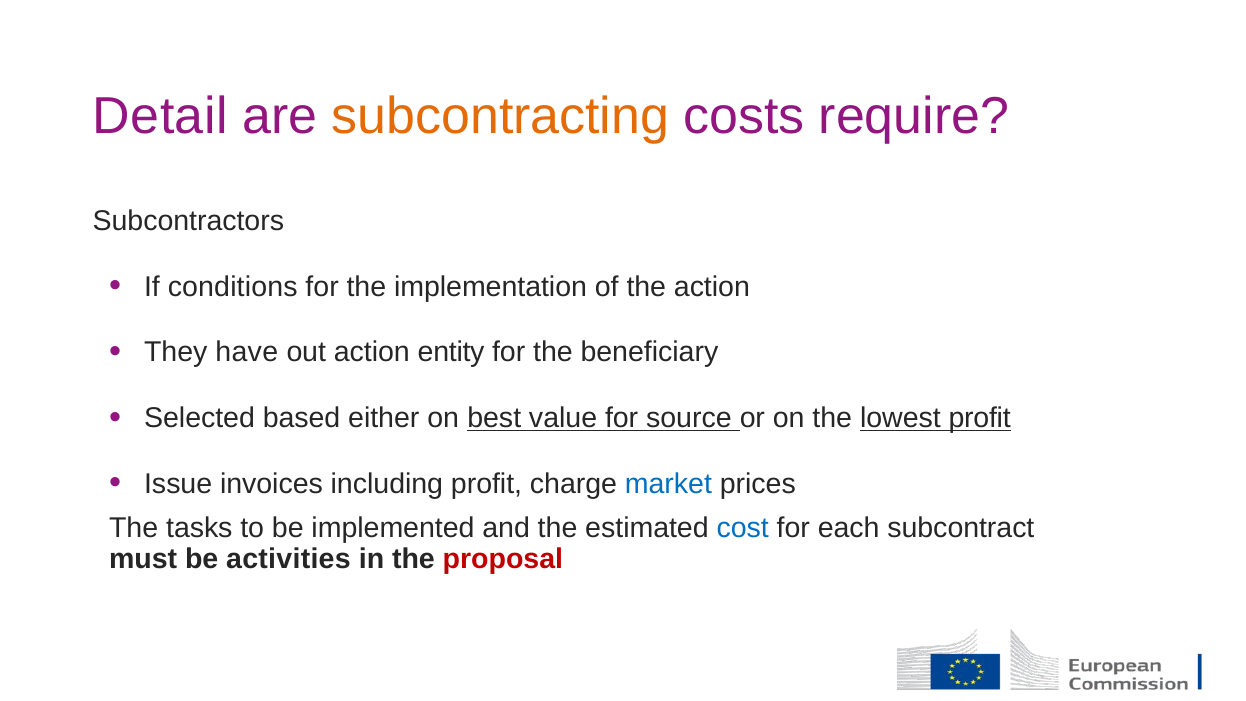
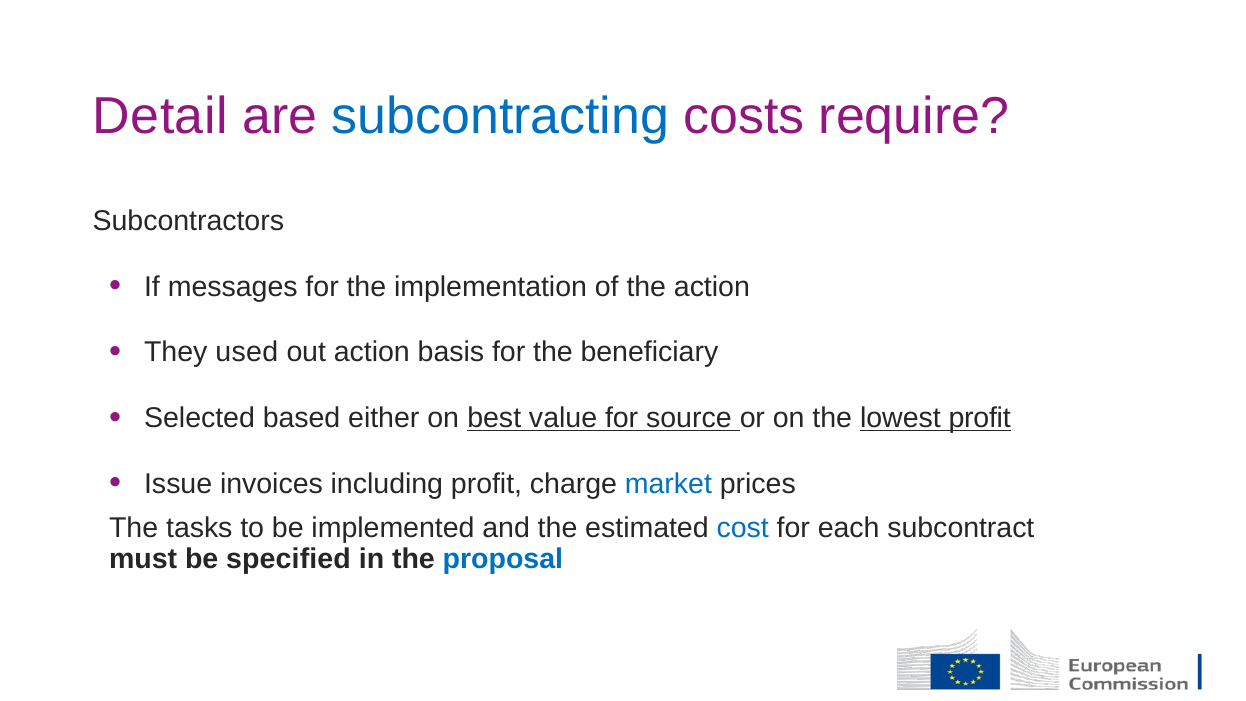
subcontracting colour: orange -> blue (501, 116)
conditions: conditions -> messages (233, 287)
have: have -> used (247, 352)
entity: entity -> basis (451, 352)
activities: activities -> specified (289, 559)
proposal colour: red -> blue (503, 559)
